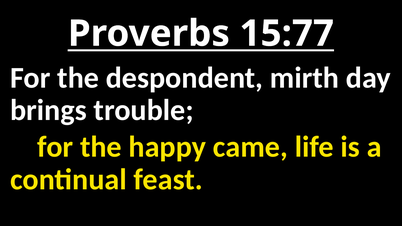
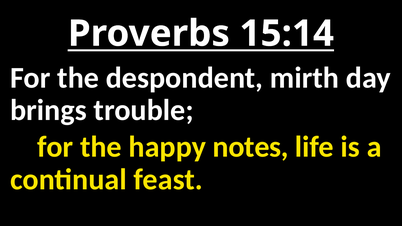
15:77: 15:77 -> 15:14 (287, 34)
came: came -> notes (251, 147)
